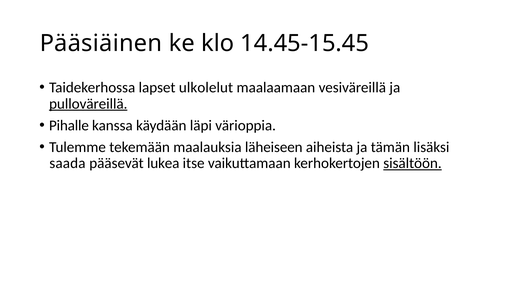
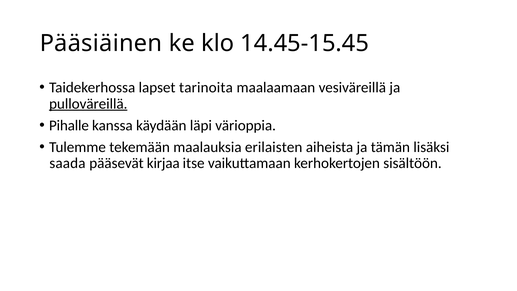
ulkolelut: ulkolelut -> tarinoita (206, 87)
läheiseen: läheiseen -> erilaisten (274, 147)
lukea: lukea -> kirjaa (163, 163)
sisältöön underline: present -> none (412, 163)
